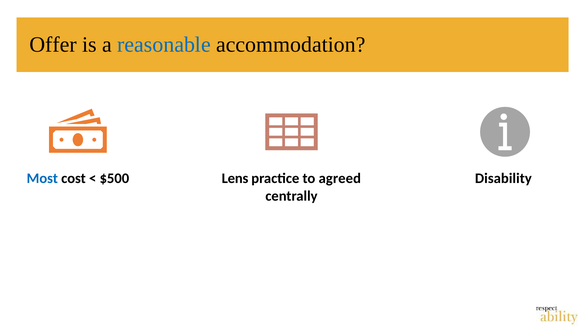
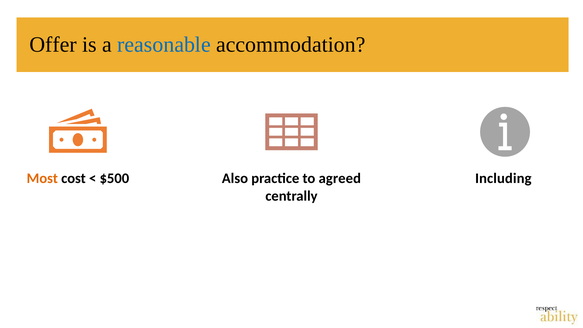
Most colour: blue -> orange (42, 178)
Lens: Lens -> Also (235, 178)
Disability: Disability -> Including (503, 178)
